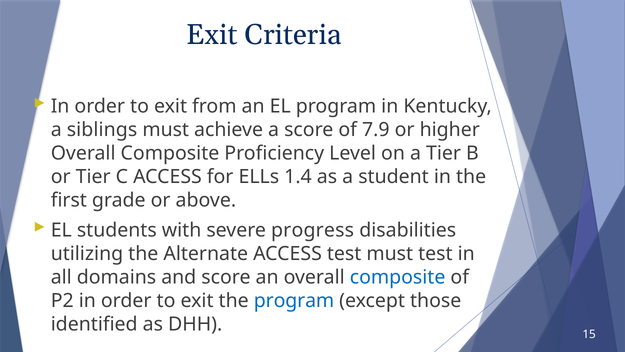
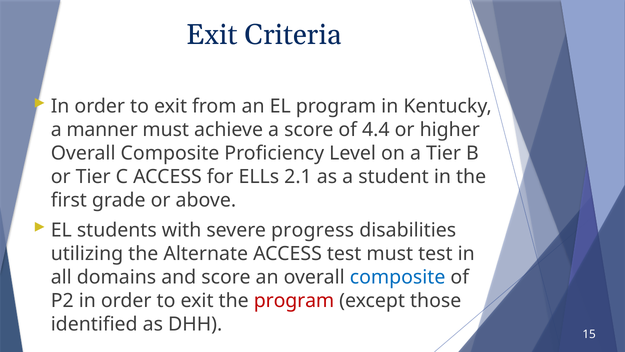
siblings: siblings -> manner (102, 130)
7.9: 7.9 -> 4.4 (376, 130)
1.4: 1.4 -> 2.1 (298, 177)
program colour: blue -> red (294, 300)
